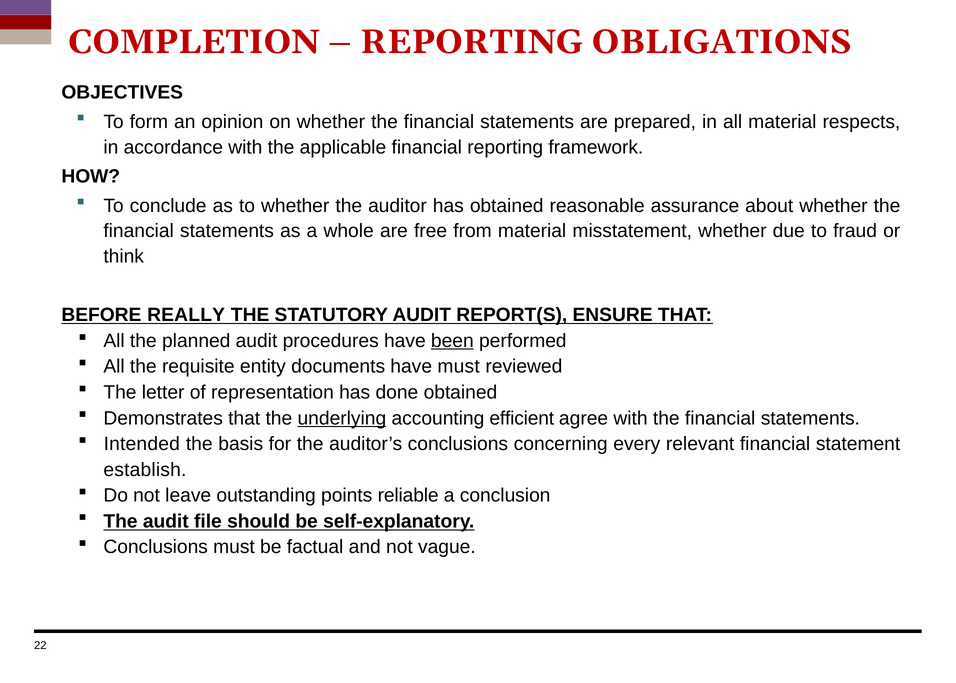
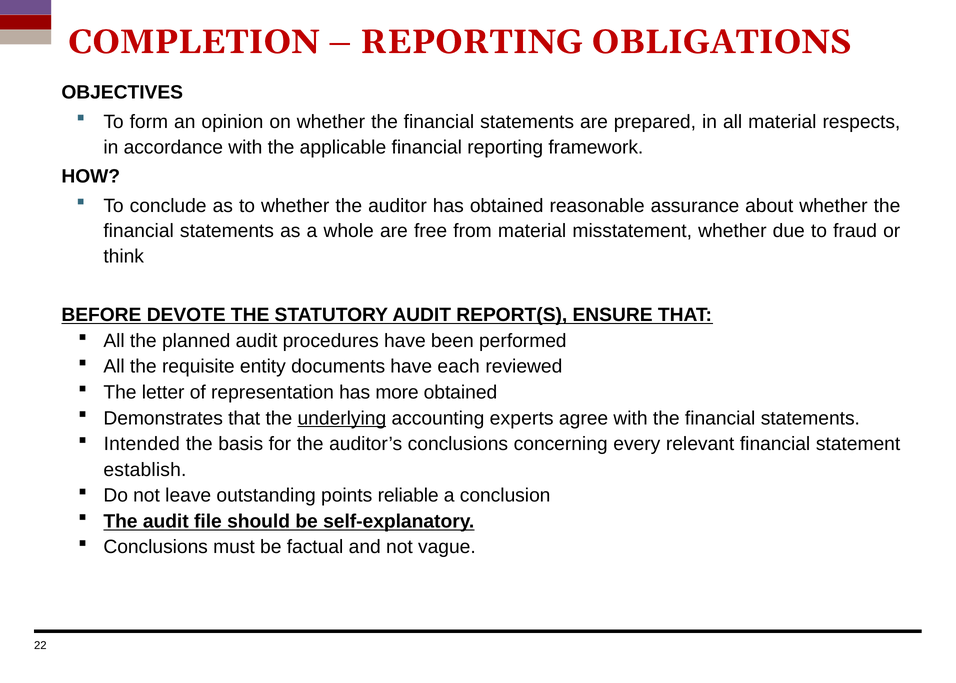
REALLY: REALLY -> DEVOTE (186, 315)
been underline: present -> none (452, 341)
have must: must -> each (459, 367)
done: done -> more (397, 392)
efficient: efficient -> experts (522, 418)
